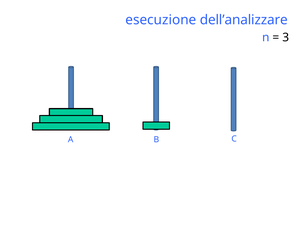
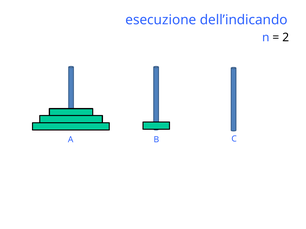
dell’analizzare: dell’analizzare -> dell’indicando (244, 20)
3: 3 -> 2 (286, 37)
